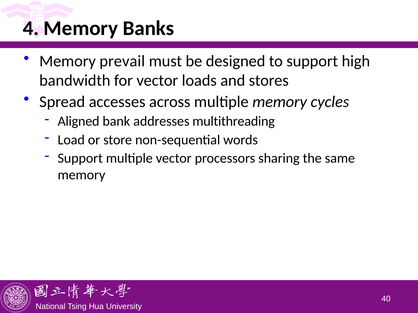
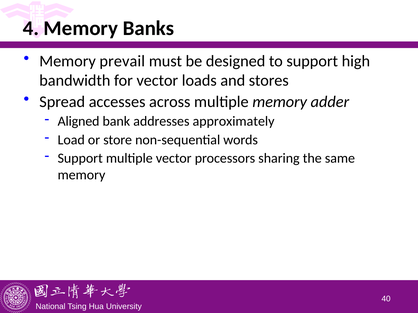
cycles: cycles -> adder (330, 102)
multithreading: multithreading -> approximately (234, 122)
